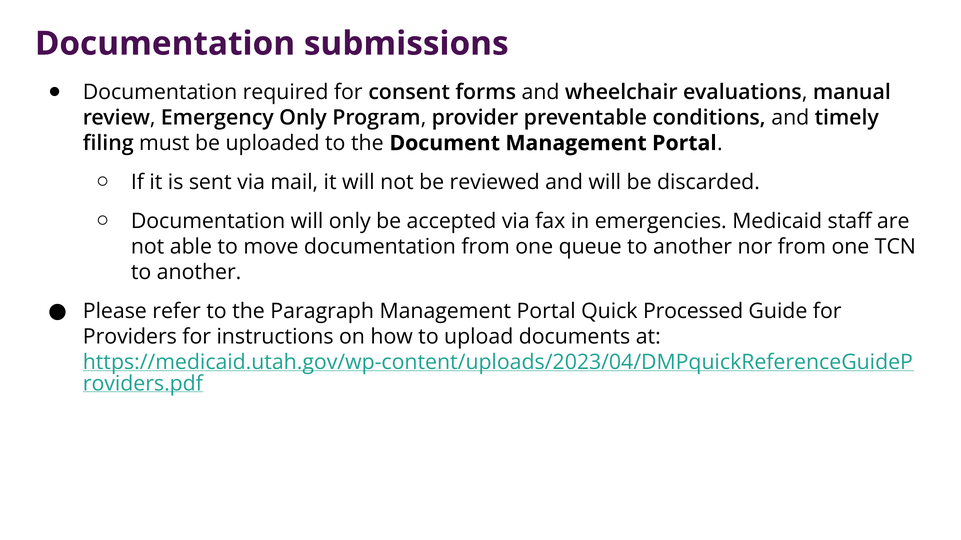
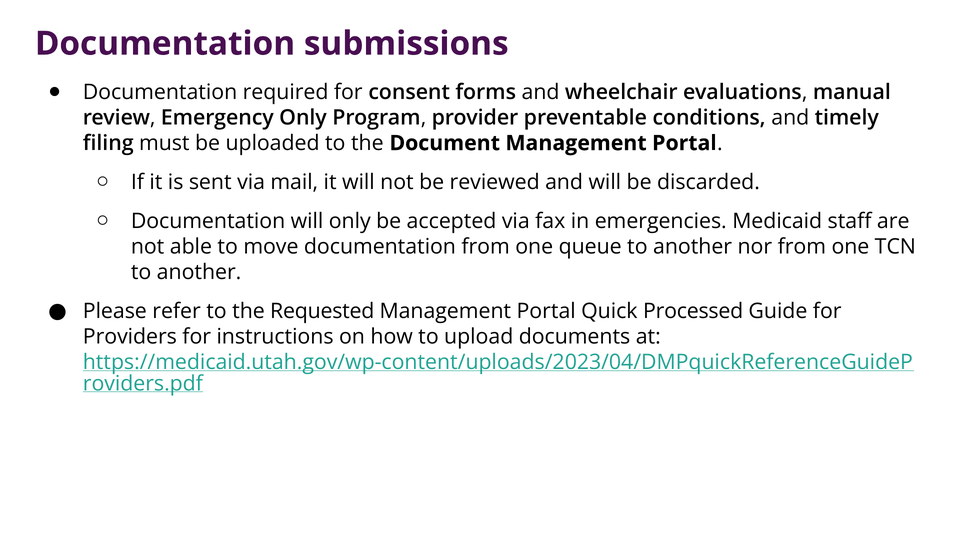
Paragraph: Paragraph -> Requested (322, 311)
